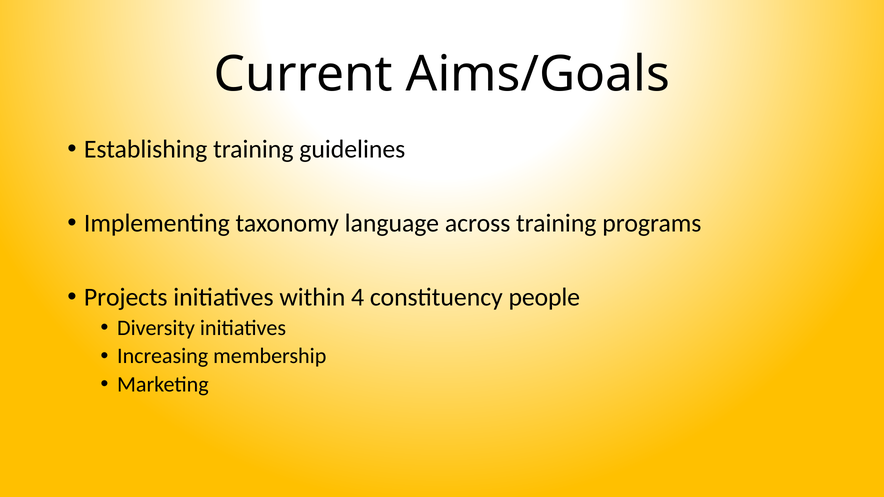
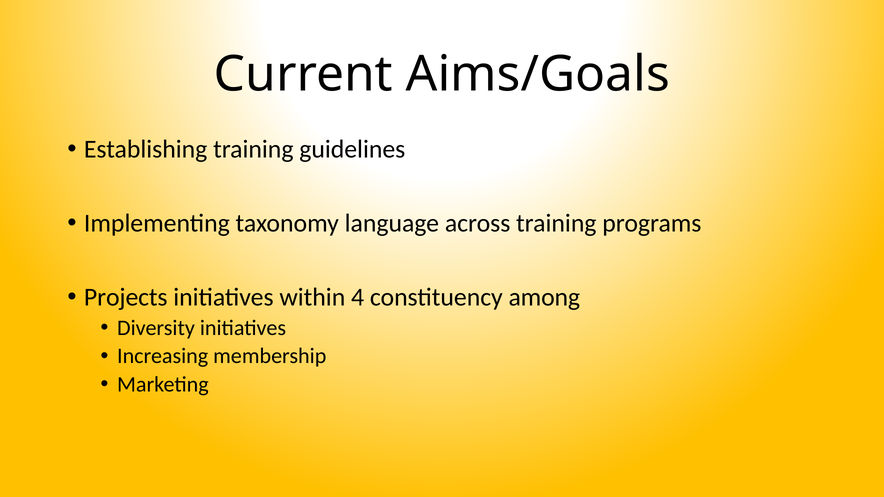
people: people -> among (544, 297)
